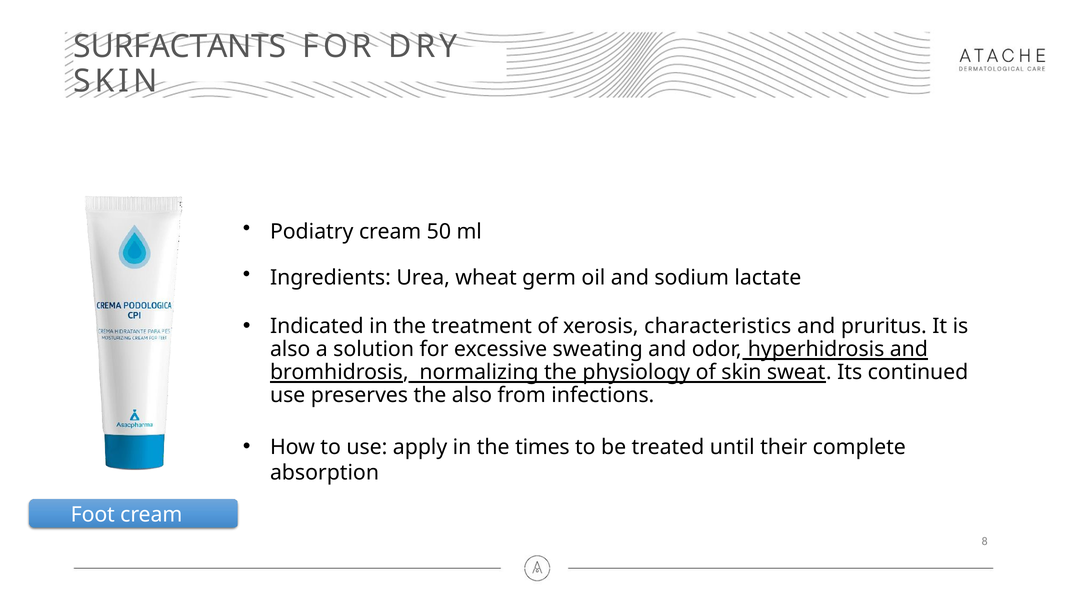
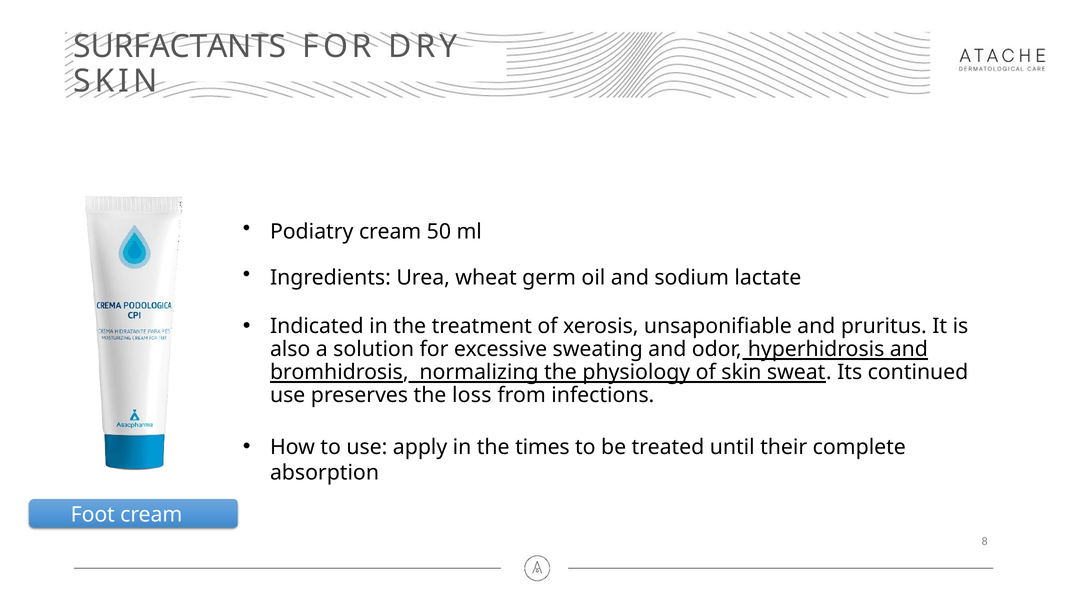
characteristics: characteristics -> unsaponifiable (718, 326)
the also: also -> loss (472, 395)
